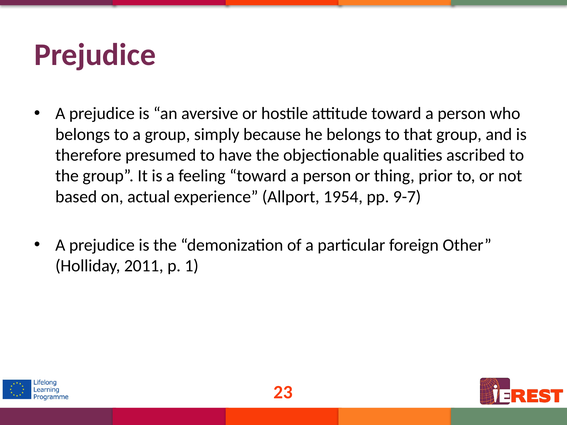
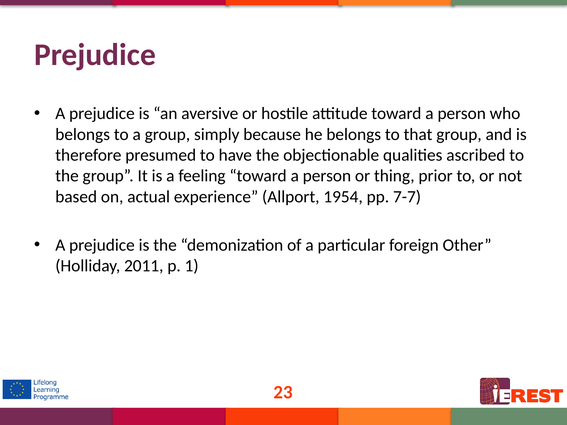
9-7: 9-7 -> 7-7 (407, 197)
